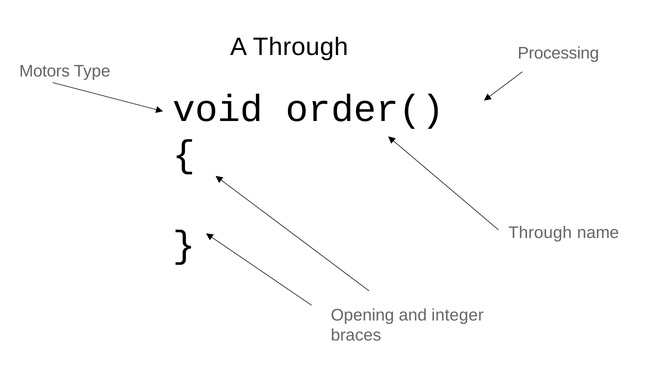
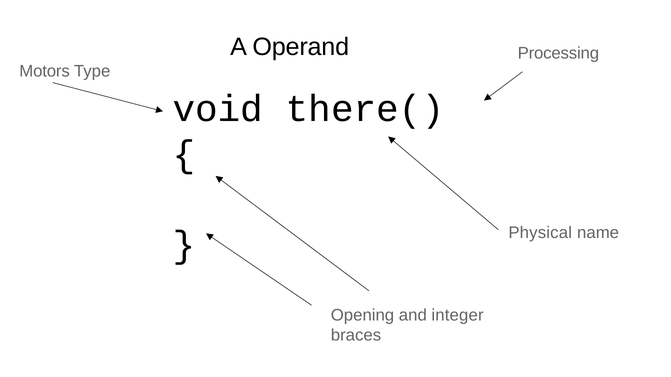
A Through: Through -> Operand (301, 47)
order(: order( -> there( (365, 109)
Through: Through -> Physical (540, 233)
